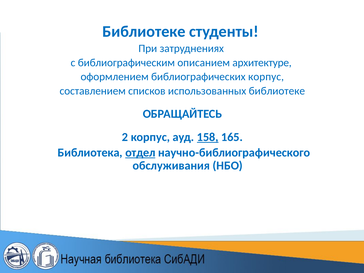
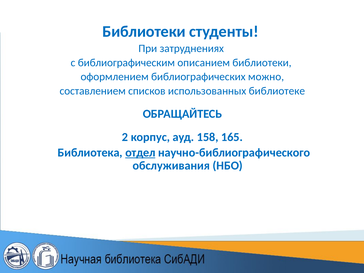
Библиотеке: Библиотеке -> Библиотеки (144, 32)
описанием архитектуре: архитектуре -> библиотеки (262, 63)
библиографических корпус: корпус -> можно (266, 77)
158 underline: present -> none (208, 137)
